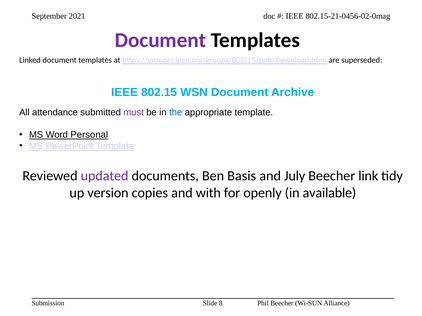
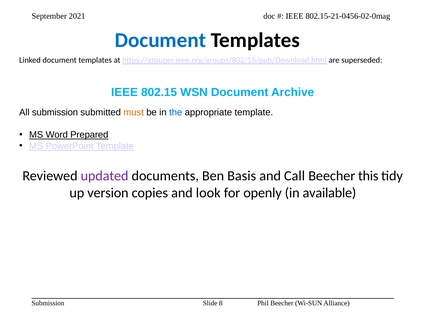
Document colour: purple -> blue (160, 40)
All attendance: attendance -> submission (55, 113)
must colour: purple -> orange (134, 113)
Personal: Personal -> Prepared (89, 135)
July: July -> Call (295, 176)
link: link -> this (368, 176)
with: with -> look (208, 193)
